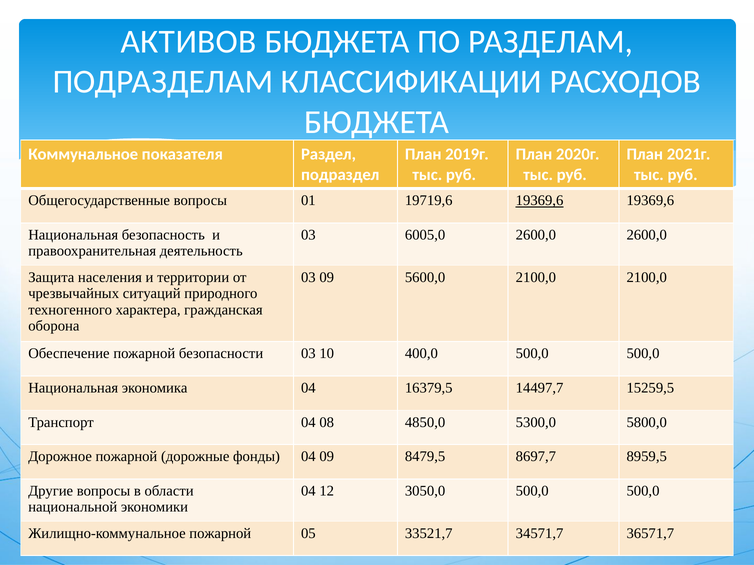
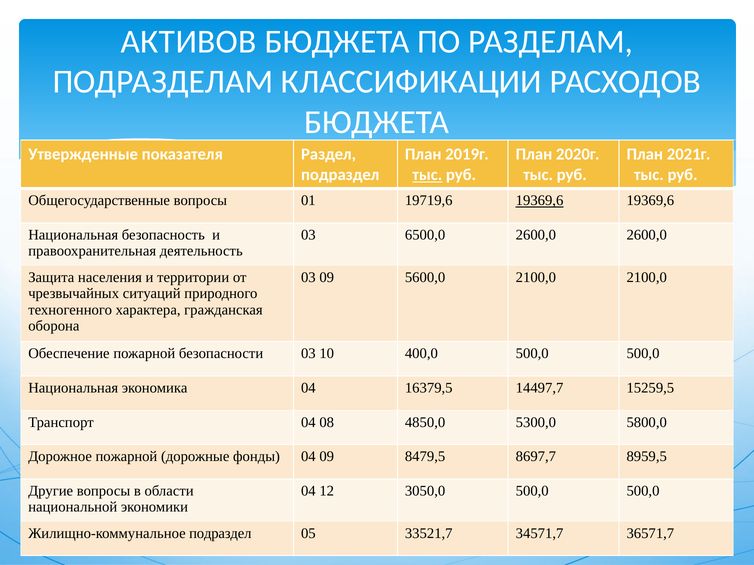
Коммунальное: Коммунальное -> Утвержденные (83, 154)
тыс underline: none -> present (427, 175)
6005,0: 6005,0 -> 6500,0 (425, 235)
Жилищно-коммунальное пожарной: пожарной -> подраздел (220, 534)
